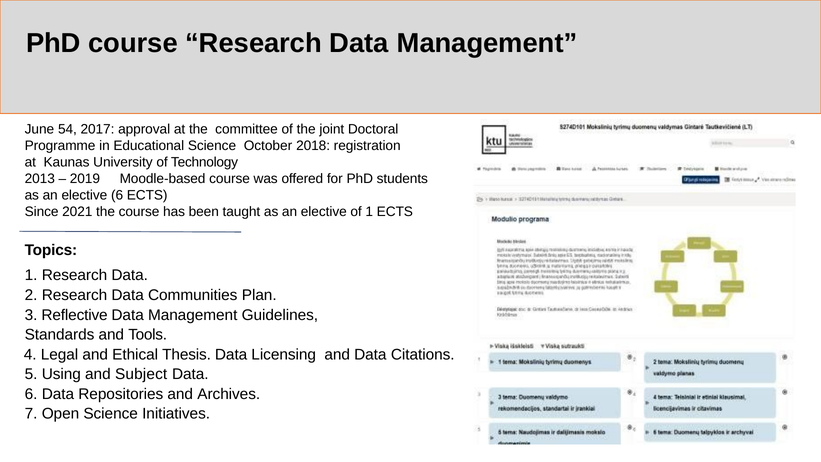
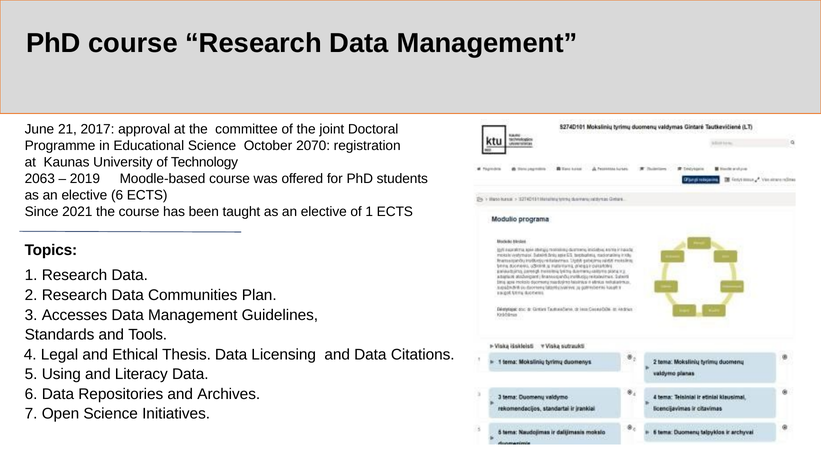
54: 54 -> 21 (67, 129)
2018: 2018 -> 2070 (313, 146)
2013: 2013 -> 2063 (40, 179)
Reflective: Reflective -> Accesses (75, 315)
Subject: Subject -> Literacy (141, 374)
